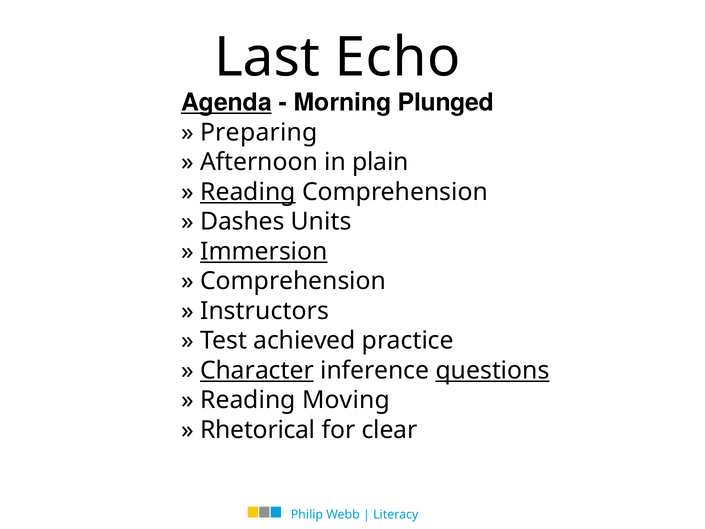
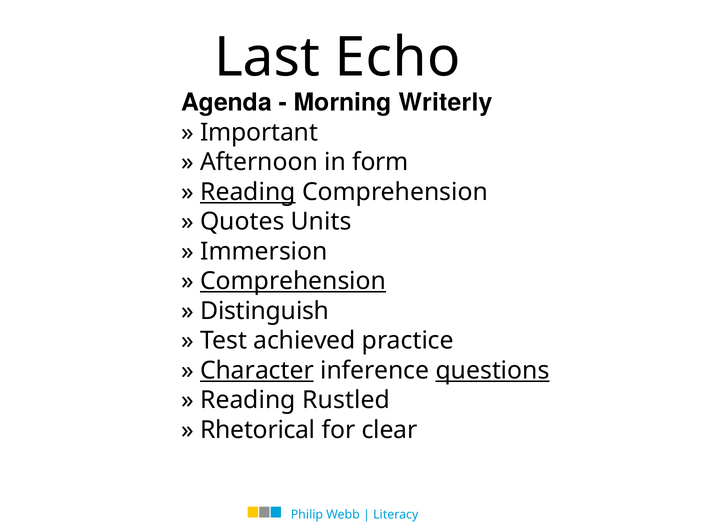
Agenda underline: present -> none (226, 103)
Plunged: Plunged -> Writerly (446, 103)
Preparing: Preparing -> Important (259, 132)
plain: plain -> form (380, 162)
Dashes: Dashes -> Quotes (242, 222)
Immersion underline: present -> none (264, 251)
Comprehension underline: none -> present (293, 281)
Instructors: Instructors -> Distinguish (265, 311)
Moving: Moving -> Rustled (346, 400)
